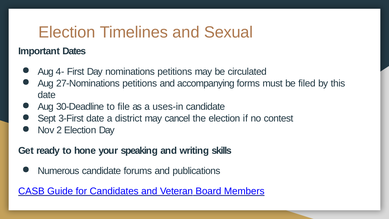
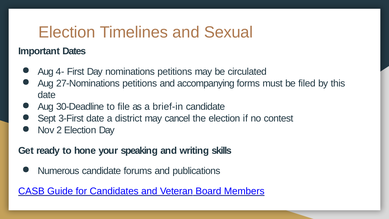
uses-in: uses-in -> brief-in (168, 107)
